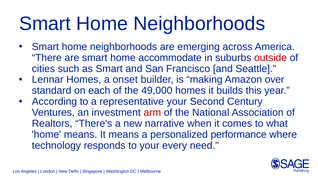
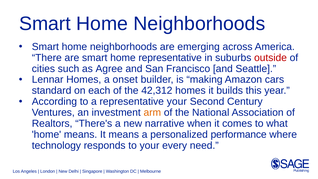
home accommodate: accommodate -> representative (170, 58)
as Smart: Smart -> Agree (109, 69)
over: over -> cars (274, 80)
49,000: 49,000 -> 42,312 (157, 91)
arm colour: red -> orange (152, 112)
